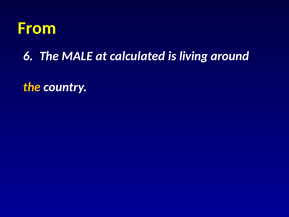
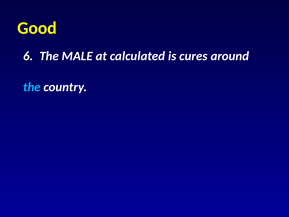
From: From -> Good (37, 28)
living: living -> cures (193, 56)
the colour: yellow -> light blue (32, 87)
